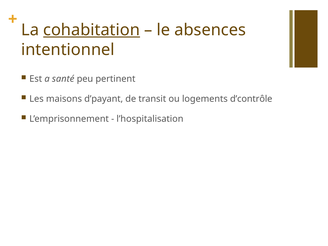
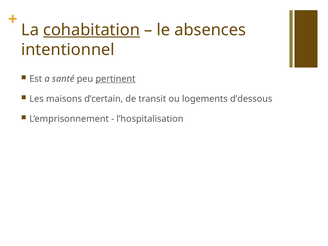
pertinent underline: none -> present (115, 79)
d’payant: d’payant -> d’certain (104, 99)
d’contrôle: d’contrôle -> d’dessous (251, 99)
